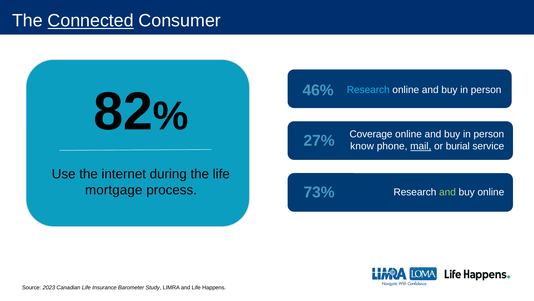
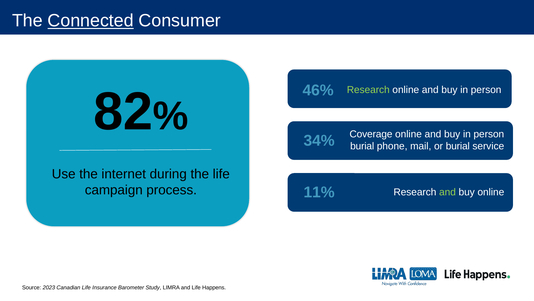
Research colour: light blue -> light green (368, 90)
27%: 27% -> 34% (319, 140)
know: know -> burial (362, 146)
mail underline: present -> none (421, 146)
mortgage: mortgage -> campaign (114, 190)
73%: 73% -> 11% (319, 192)
